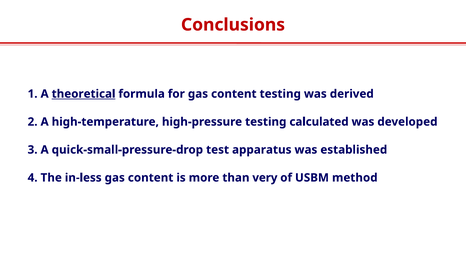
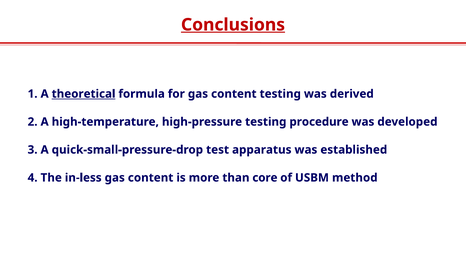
Conclusions underline: none -> present (233, 25)
calculated: calculated -> procedure (319, 122)
very: very -> core (265, 178)
